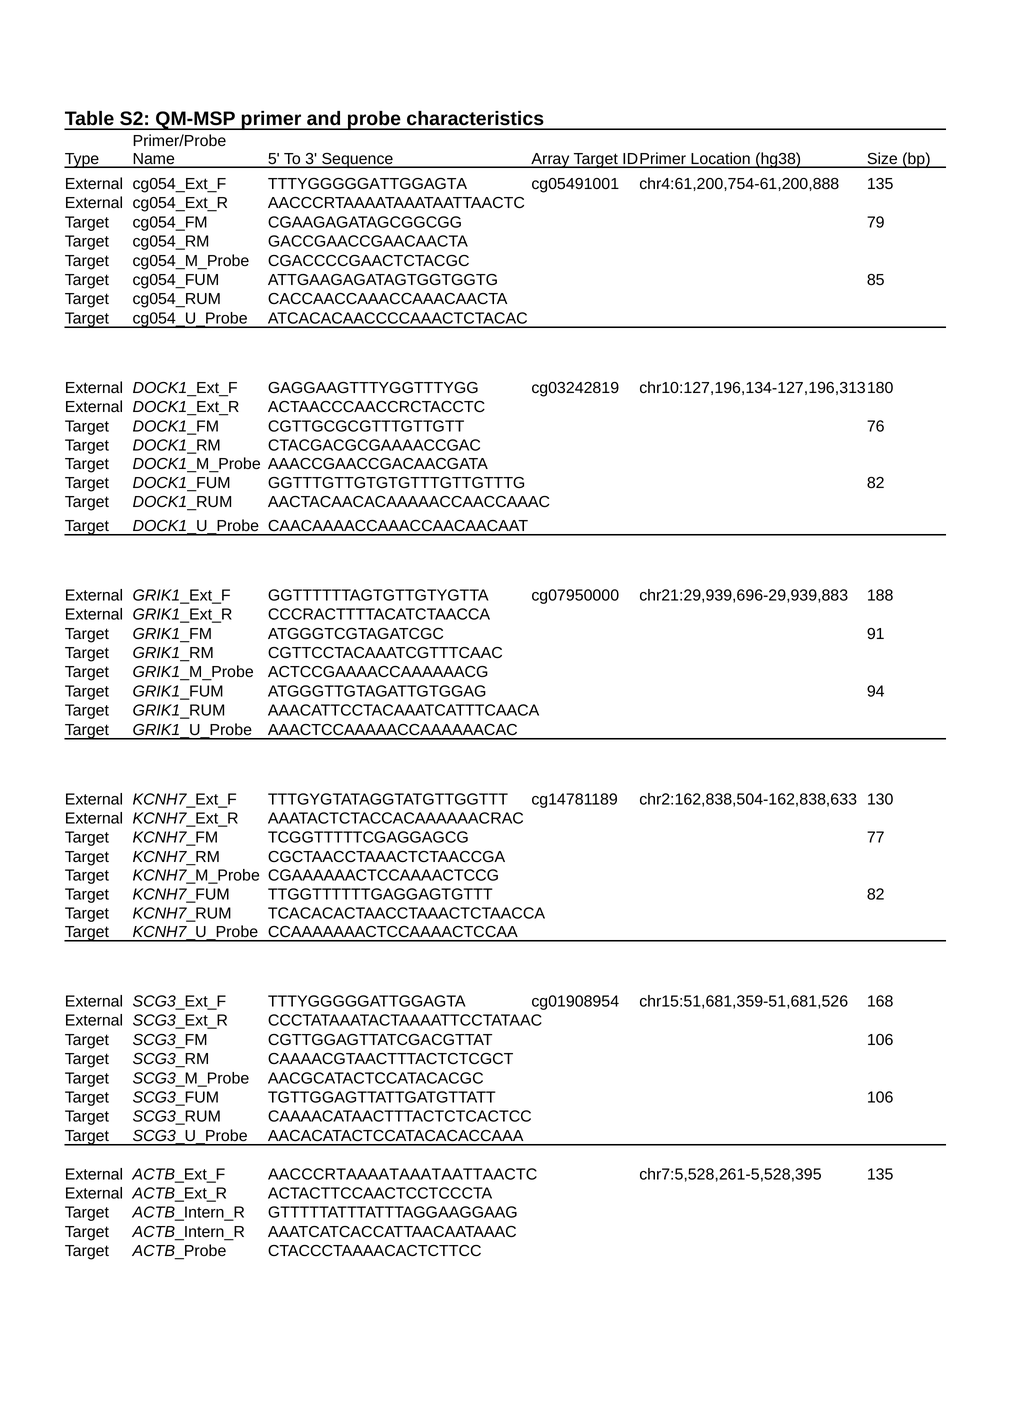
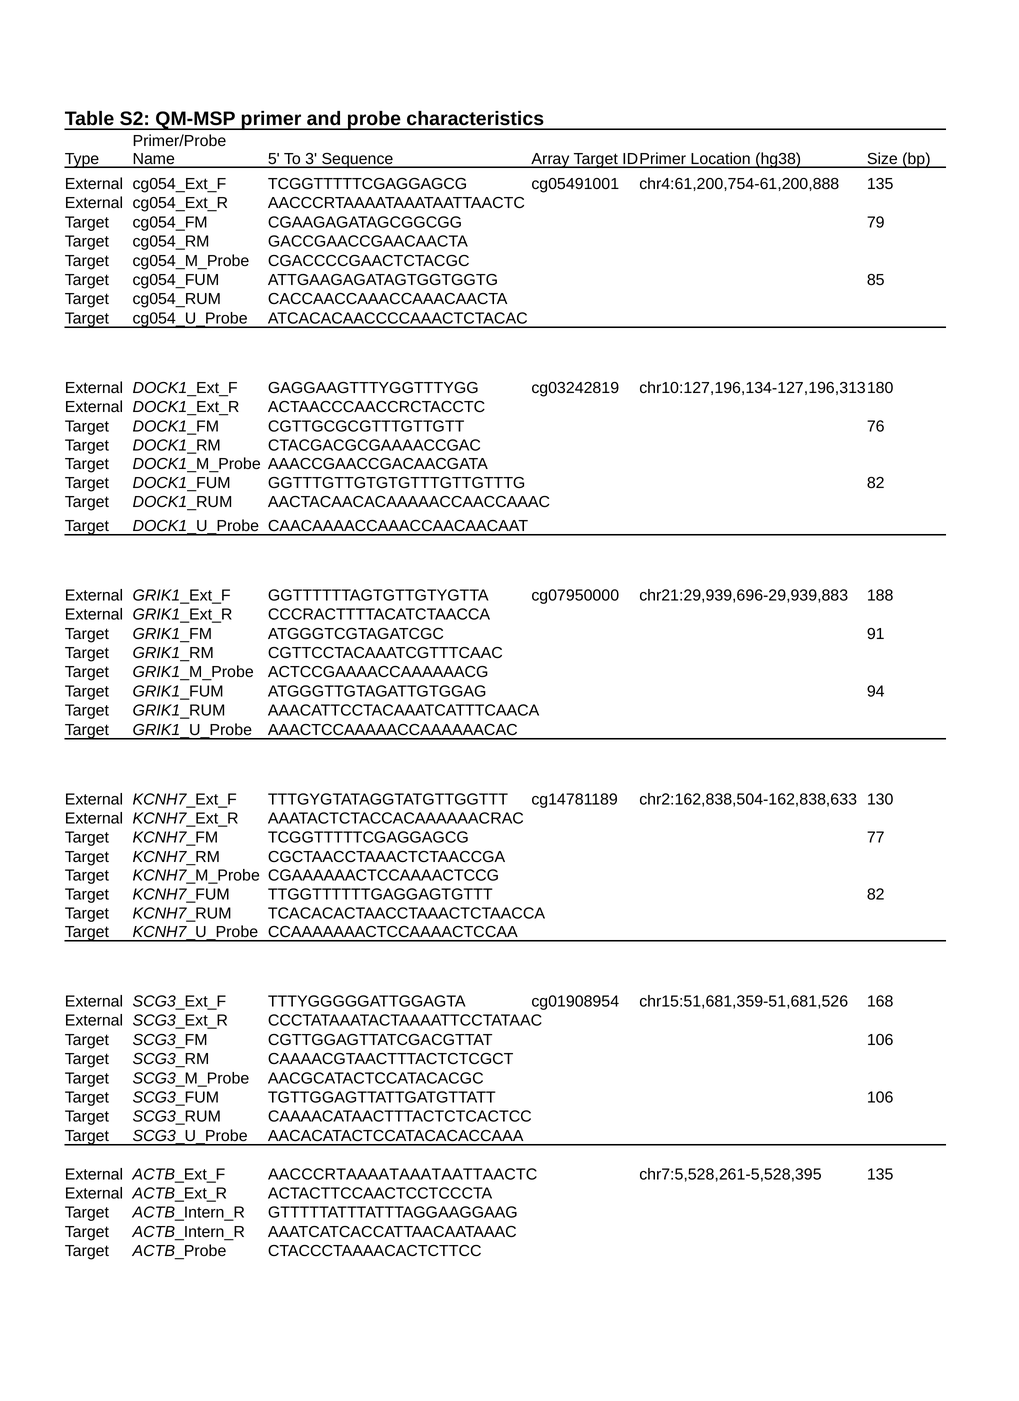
TTTYGGGGGATTGGAGTA: TTTYGGGGGATTGGAGTA -> TCGGTTTTTCGAGGAGCG (368, 184)
